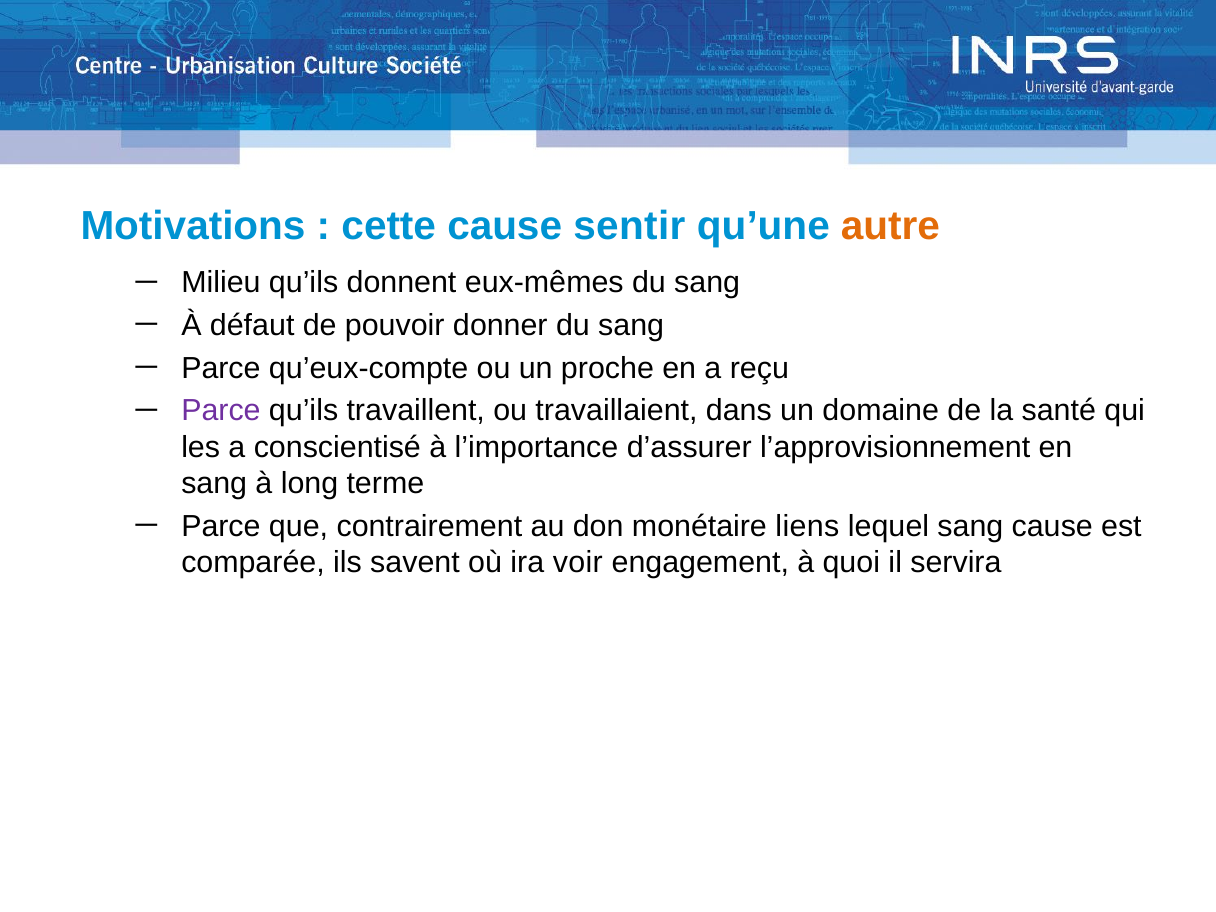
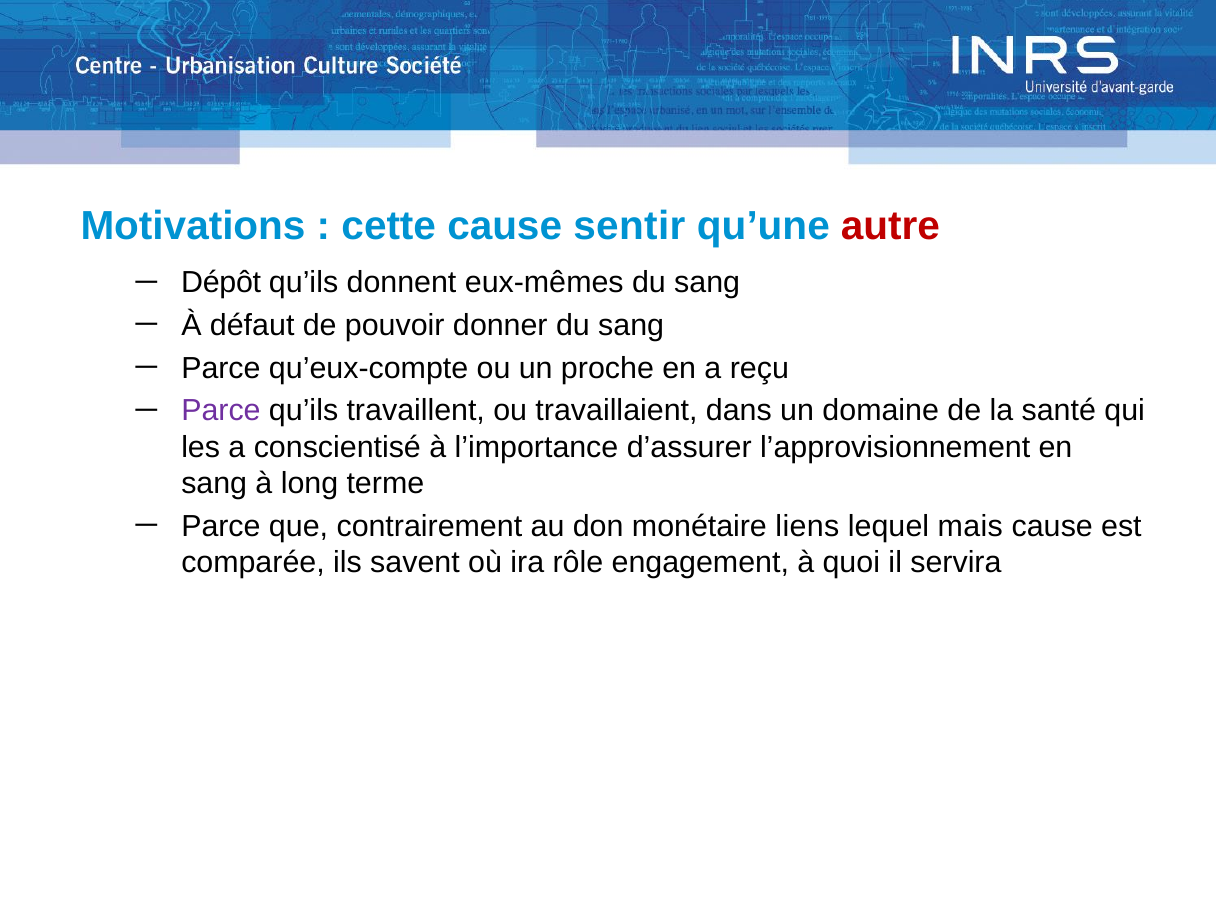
autre colour: orange -> red (890, 226)
Milieu: Milieu -> Dépôt (221, 283)
lequel sang: sang -> mais (970, 526)
voir: voir -> rôle (578, 563)
